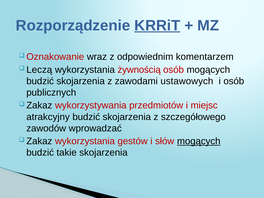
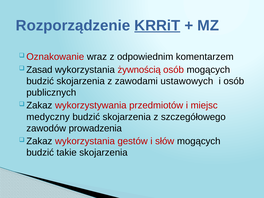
Leczą: Leczą -> Zasad (39, 70)
atrakcyjny: atrakcyjny -> medyczny (48, 117)
wprowadzać: wprowadzać -> prowadzenia (95, 128)
mogących underline: present -> none (199, 141)
